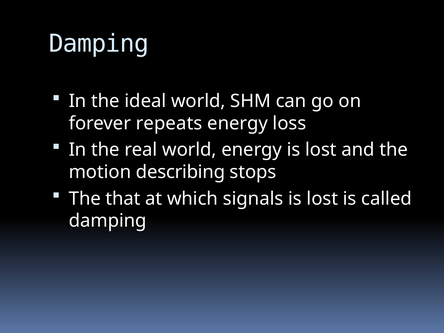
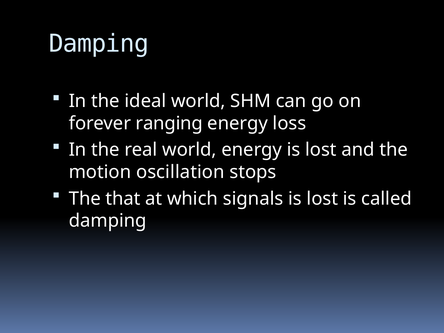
repeats: repeats -> ranging (169, 123)
describing: describing -> oscillation (180, 172)
